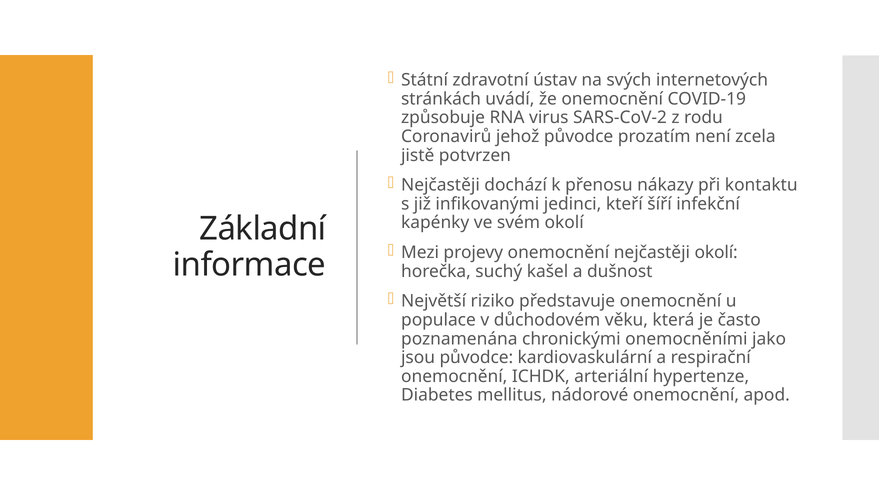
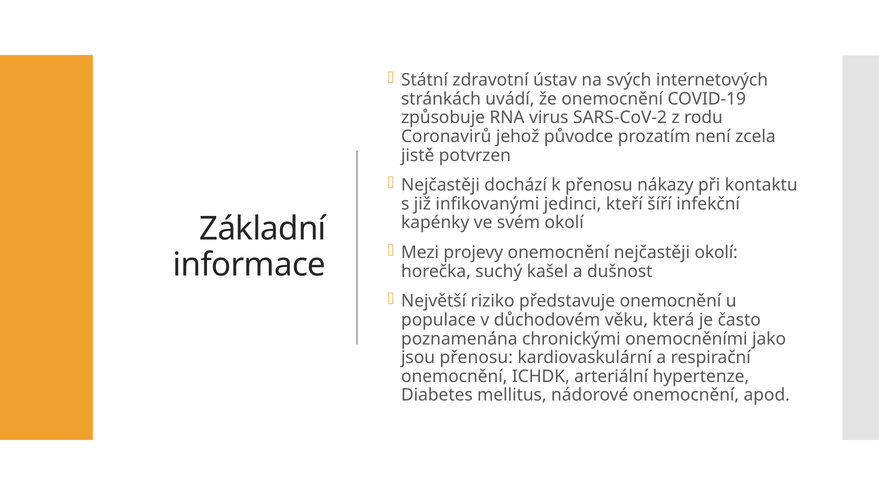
jsou původce: původce -> přenosu (476, 357)
